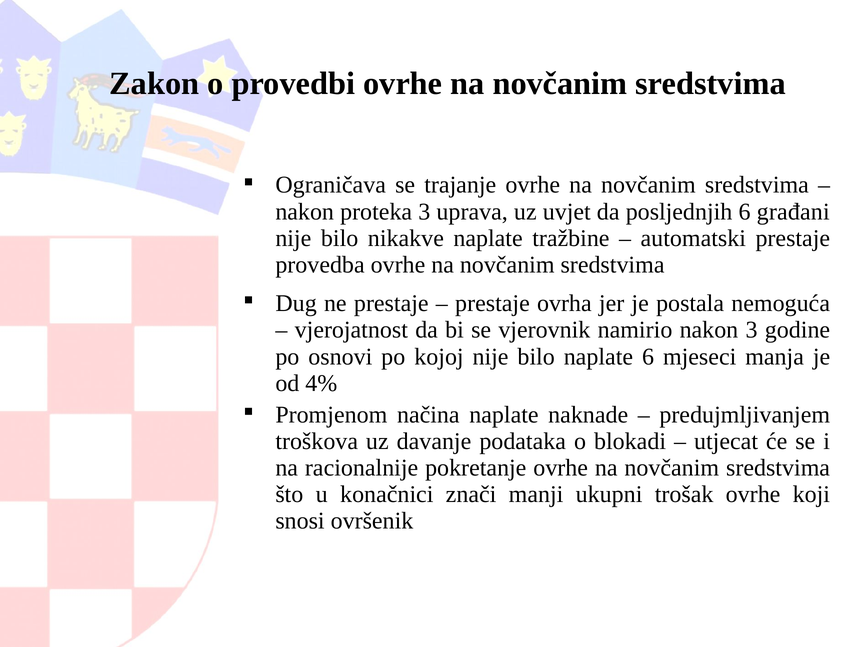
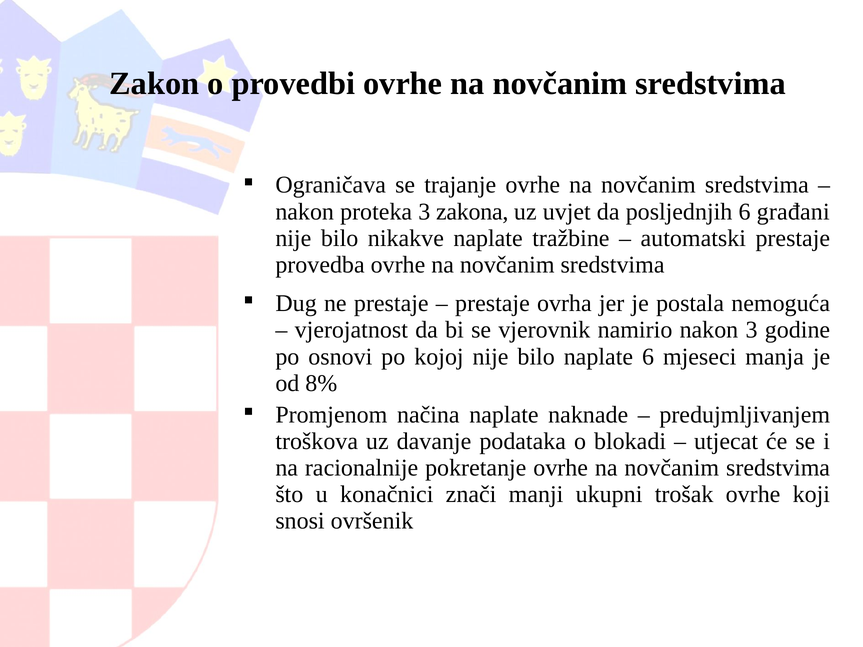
uprava: uprava -> zakona (472, 212)
4%: 4% -> 8% (321, 383)
